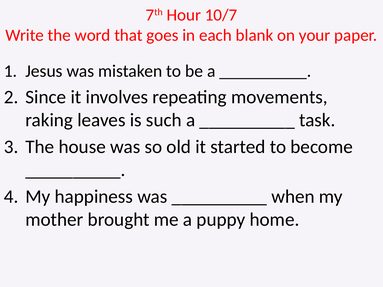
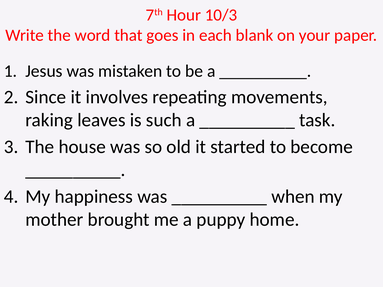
10/7: 10/7 -> 10/3 (221, 15)
